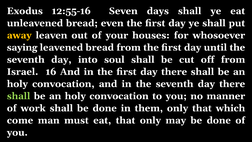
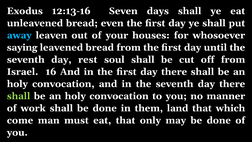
12:55-16: 12:55-16 -> 12:13-16 (71, 11)
away colour: yellow -> light blue (19, 35)
into: into -> rest (88, 60)
them only: only -> land (178, 108)
